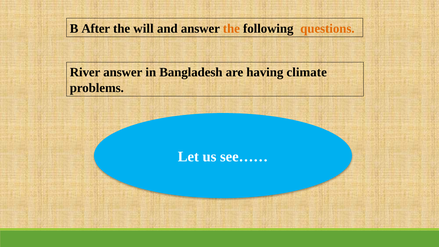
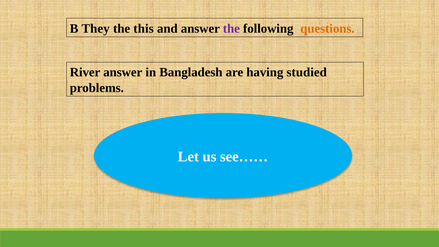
After: After -> They (96, 28)
will: will -> this (144, 28)
the colour: orange -> purple (231, 28)
climate: climate -> studied (307, 72)
